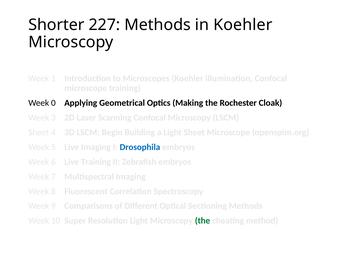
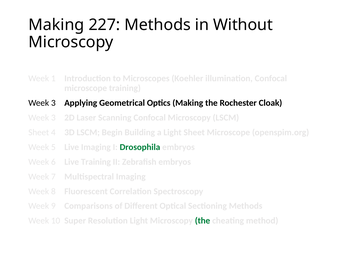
Shorter: Shorter -> Making (56, 25)
in Koehler: Koehler -> Without (243, 25)
0: 0 -> 3 (53, 103)
Drosophila colour: blue -> green (140, 147)
